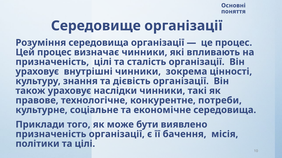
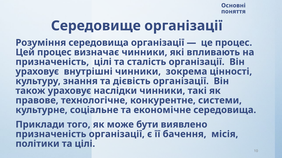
потреби: потреби -> системи (220, 101)
